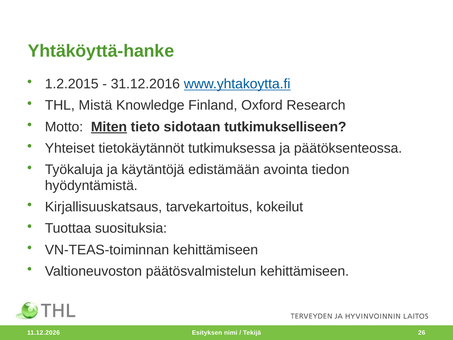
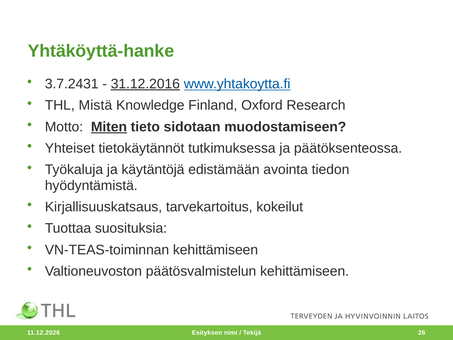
1.2.2015: 1.2.2015 -> 3.7.2431 (72, 84)
31.12.2016 underline: none -> present (145, 84)
tutkimukselliseen: tutkimukselliseen -> muodostamiseen (285, 127)
